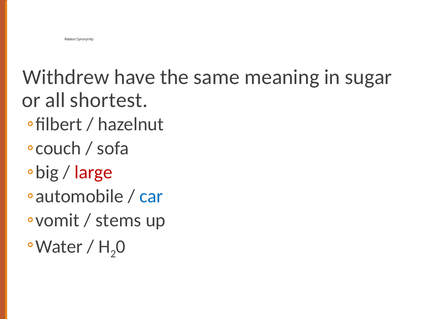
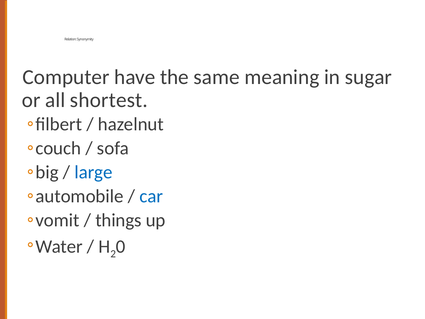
Withdrew: Withdrew -> Computer (66, 77)
large colour: red -> blue (94, 172)
stems: stems -> things (119, 220)
